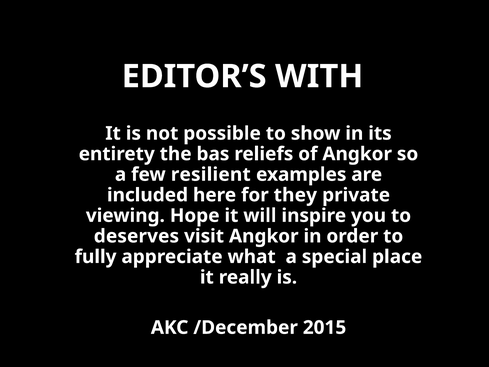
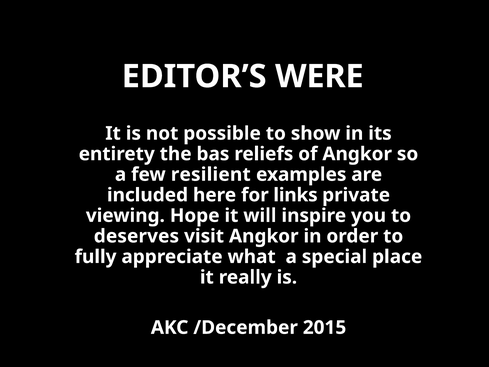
WITH: WITH -> WERE (319, 76)
they: they -> links (296, 195)
